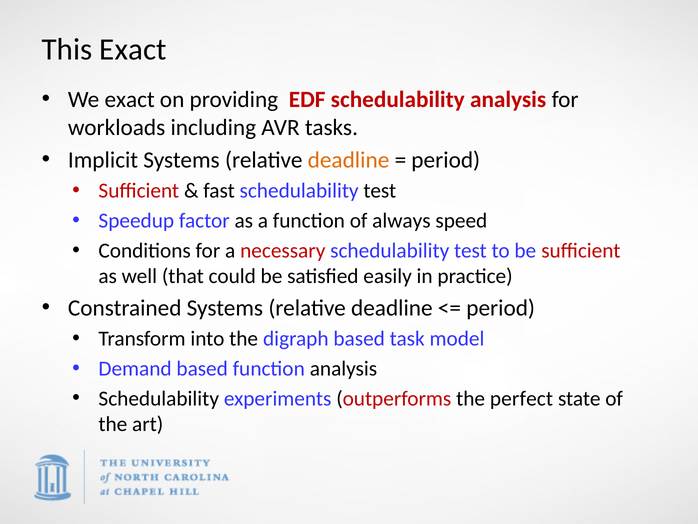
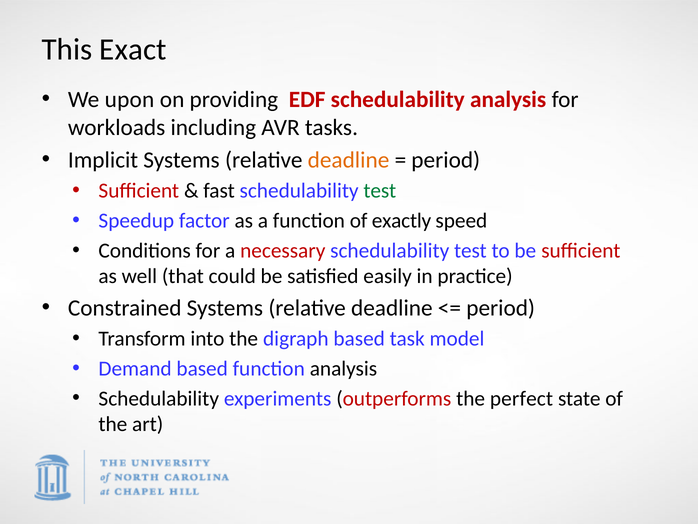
We exact: exact -> upon (130, 99)
test colour: black -> green (380, 191)
always: always -> exactly (402, 221)
